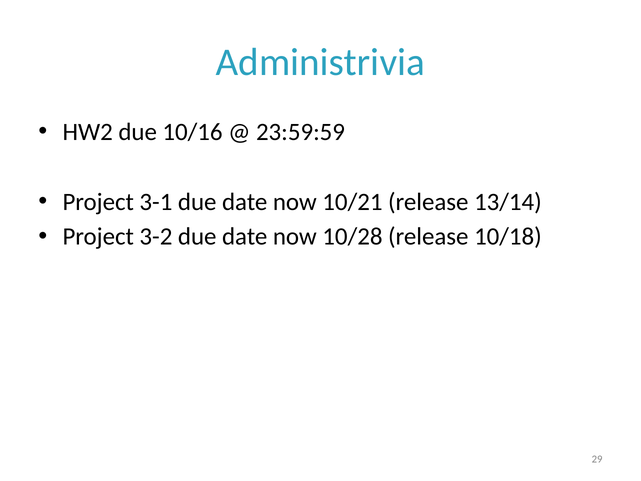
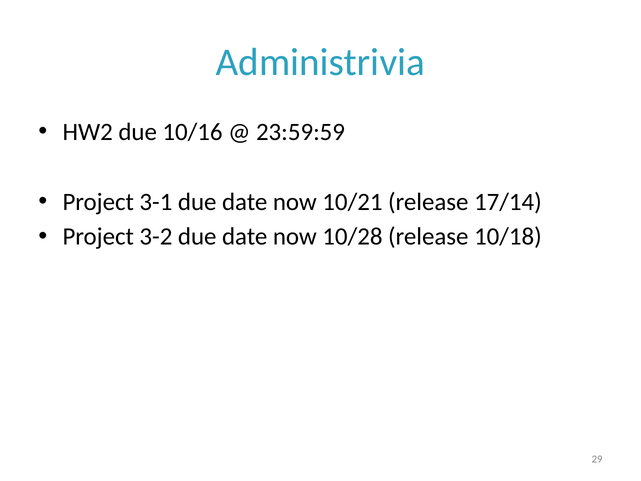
13/14: 13/14 -> 17/14 (508, 202)
